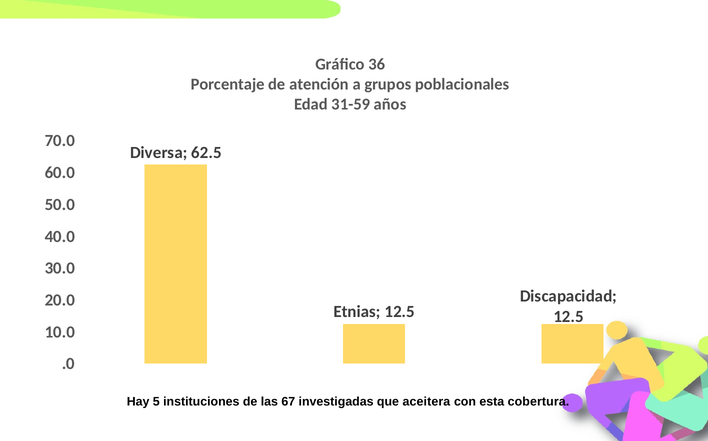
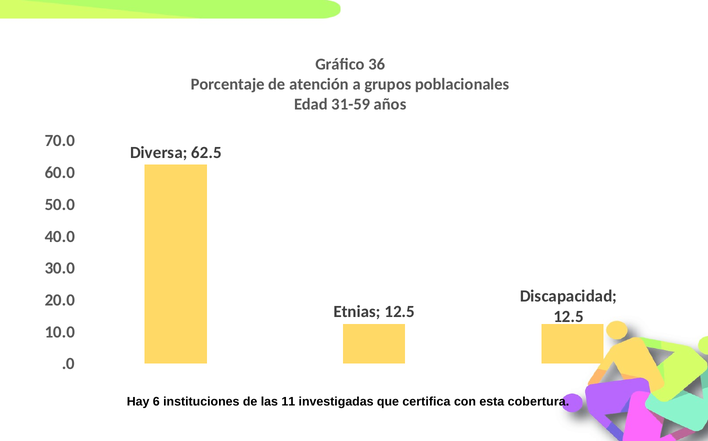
5: 5 -> 6 (156, 402)
67: 67 -> 11 (288, 402)
aceitera: aceitera -> certifica (426, 402)
